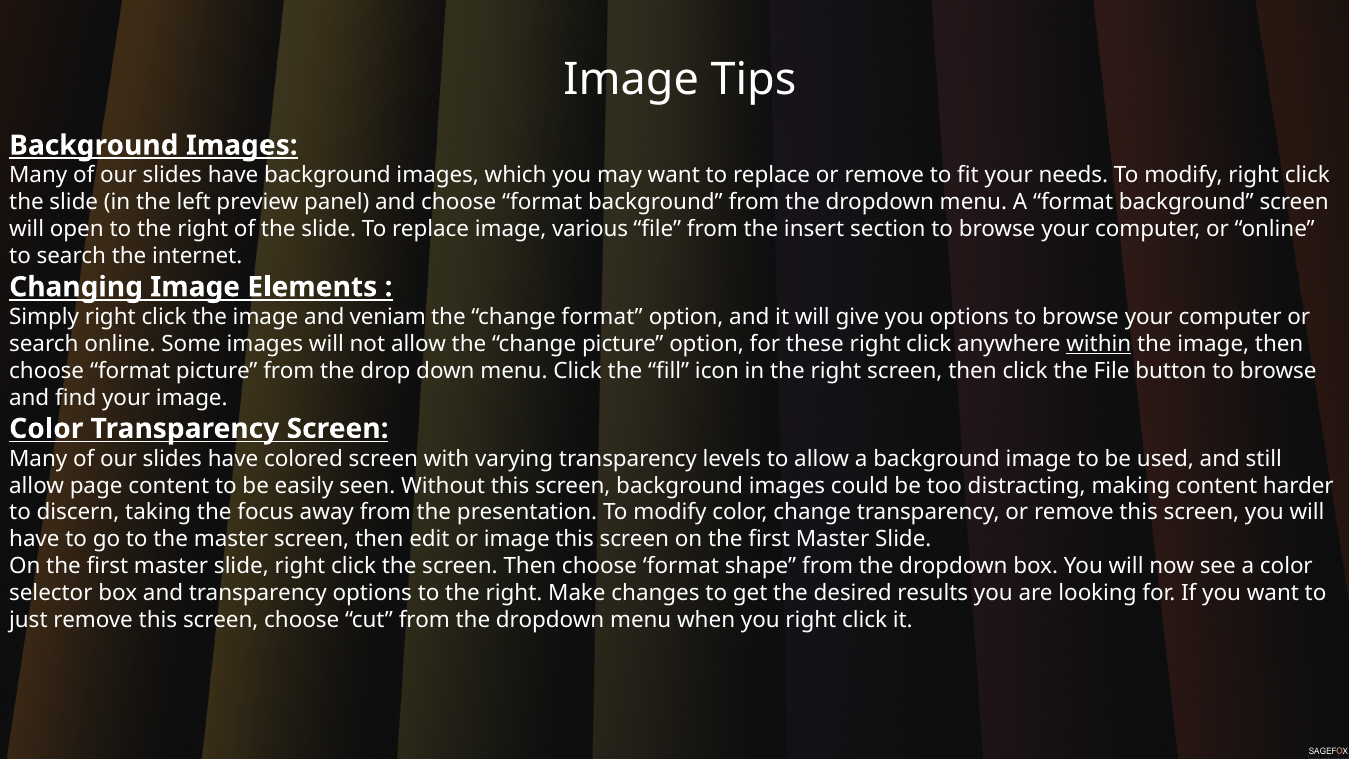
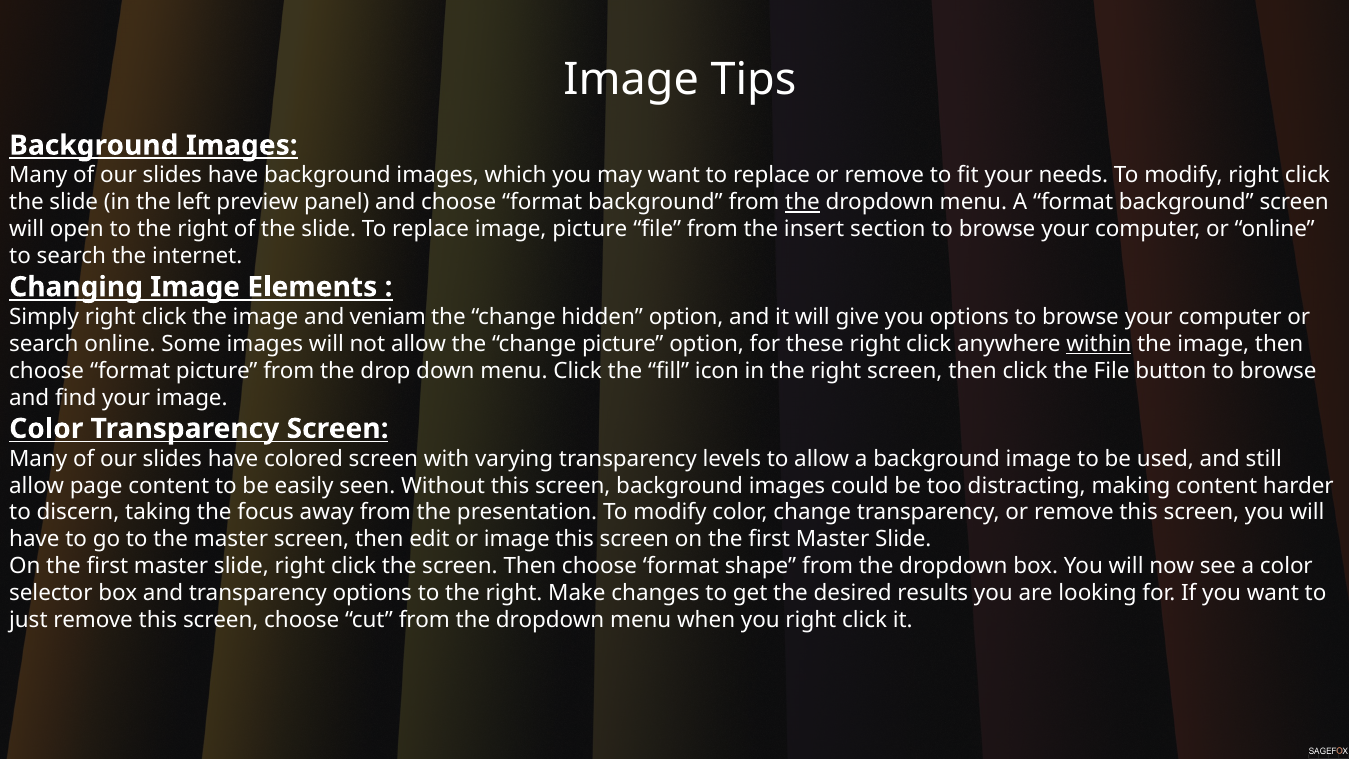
the underline: none -> present (803, 202)
image various: various -> picture (590, 229)
change format: format -> hidden (602, 317)
